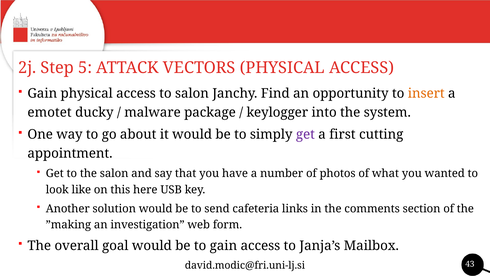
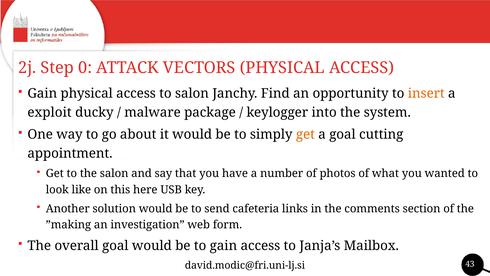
5: 5 -> 0 (85, 68)
emotet: emotet -> exploit (50, 112)
get colour: purple -> orange (305, 134)
a first: first -> goal (342, 134)
